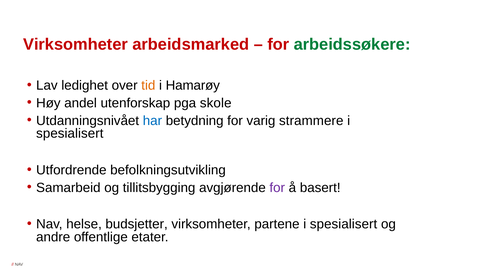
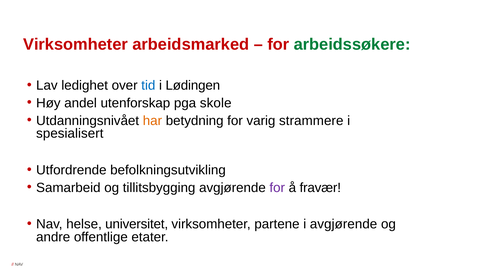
tid colour: orange -> blue (148, 85)
Hamarøy: Hamarøy -> Lødingen (193, 85)
har colour: blue -> orange (152, 120)
basert: basert -> fravær (320, 188)
budsjetter: budsjetter -> universitet (137, 224)
partene i spesialisert: spesialisert -> avgjørende (344, 224)
